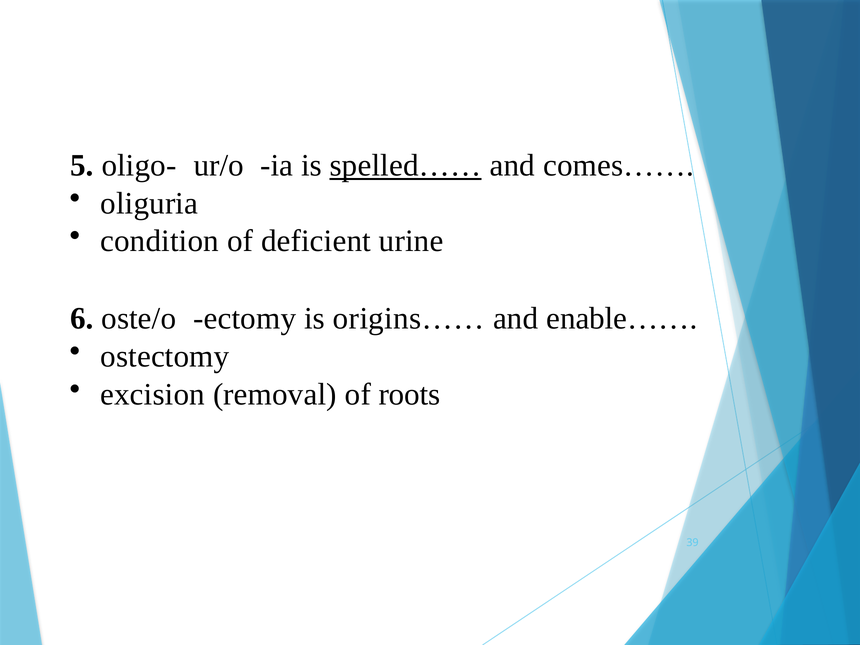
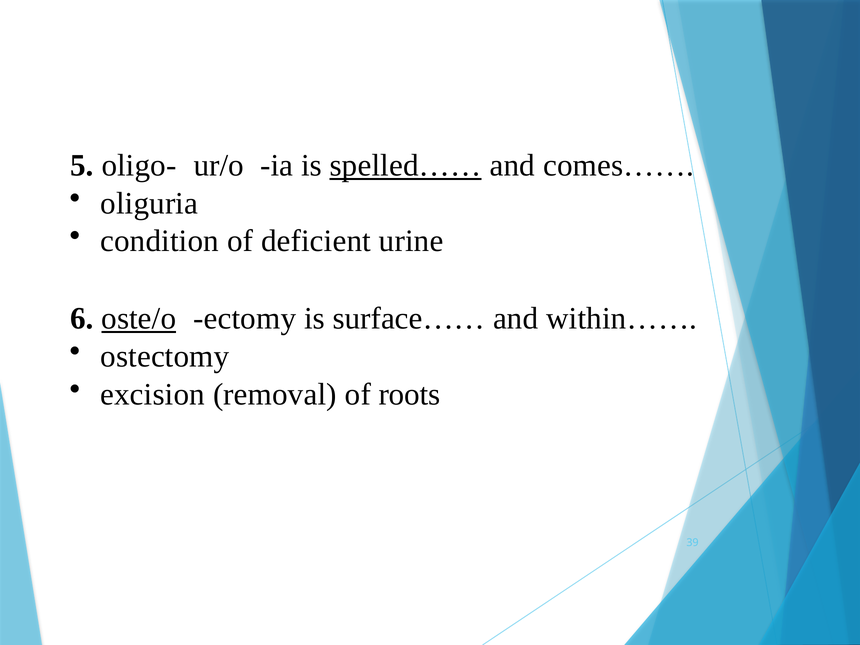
oste/o underline: none -> present (139, 319)
origins……: origins…… -> surface…… (409, 319)
enable……: enable…… -> within…… (622, 319)
